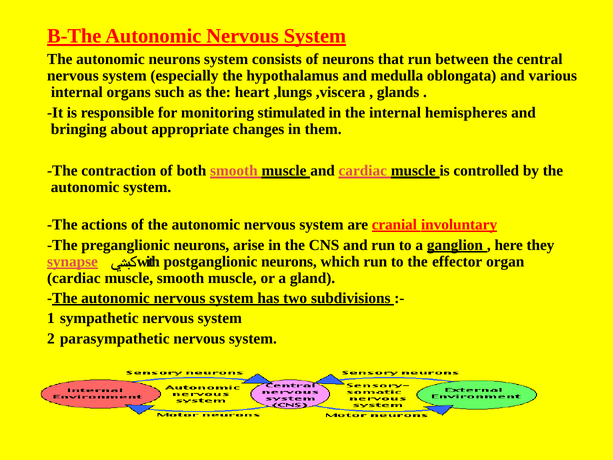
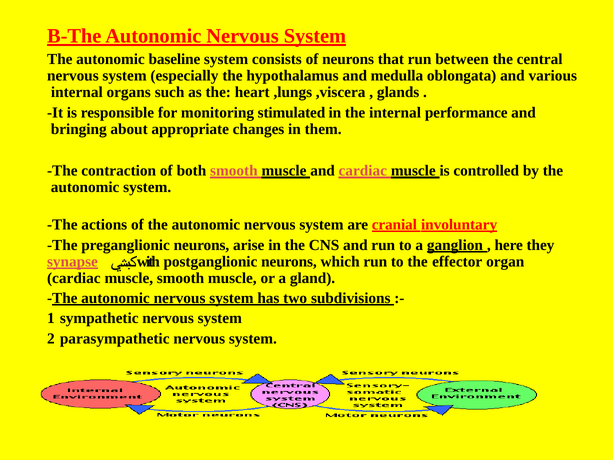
autonomic neurons: neurons -> baseline (174, 59)
hemispheres: hemispheres -> performance (466, 113)
